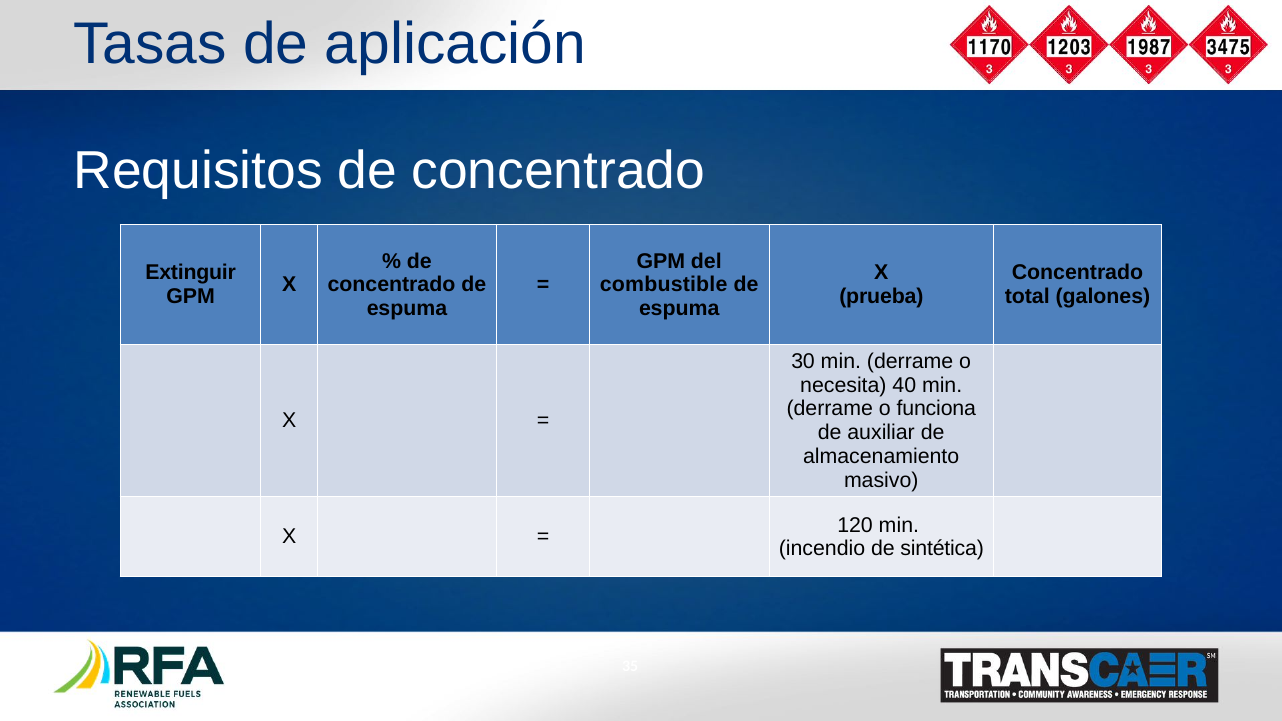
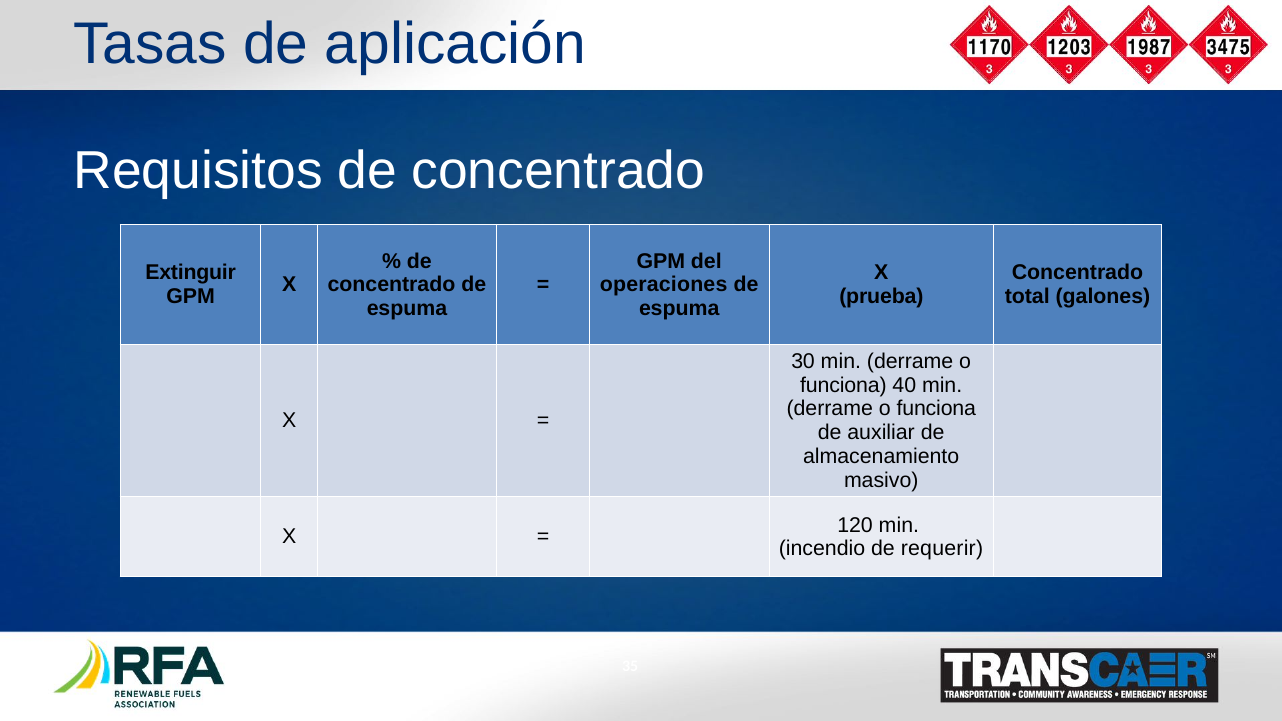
combustible: combustible -> operaciones (664, 285)
necesita: necesita -> funciona (843, 385)
sintética: sintética -> requerir (942, 549)
